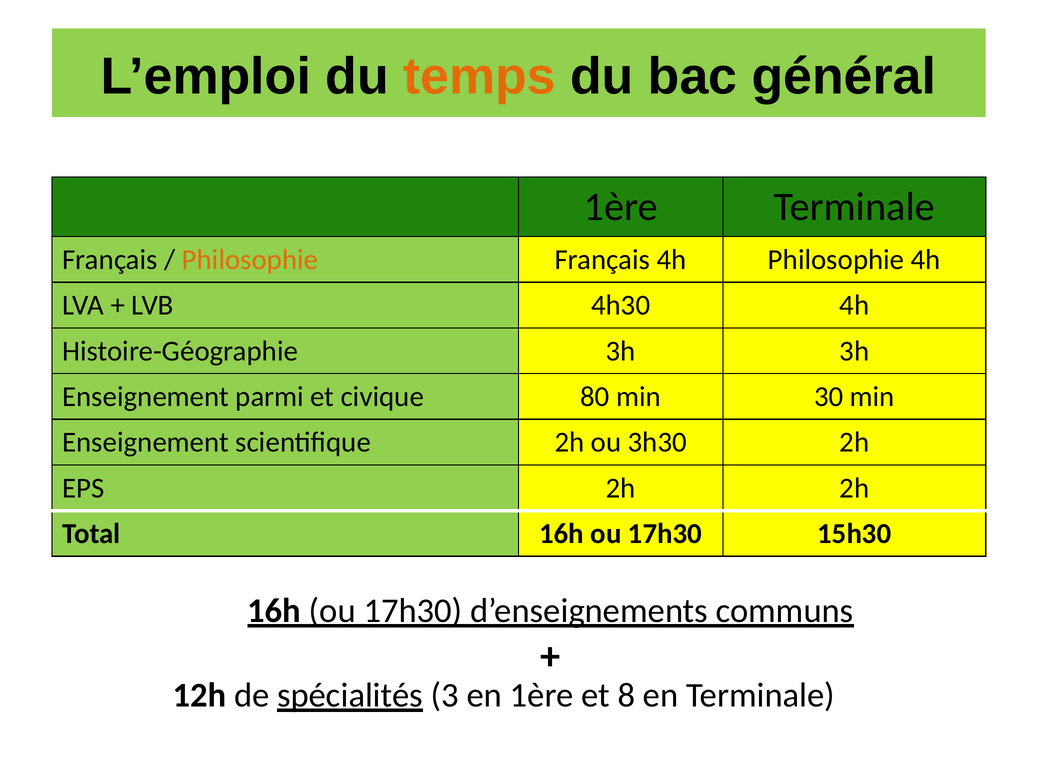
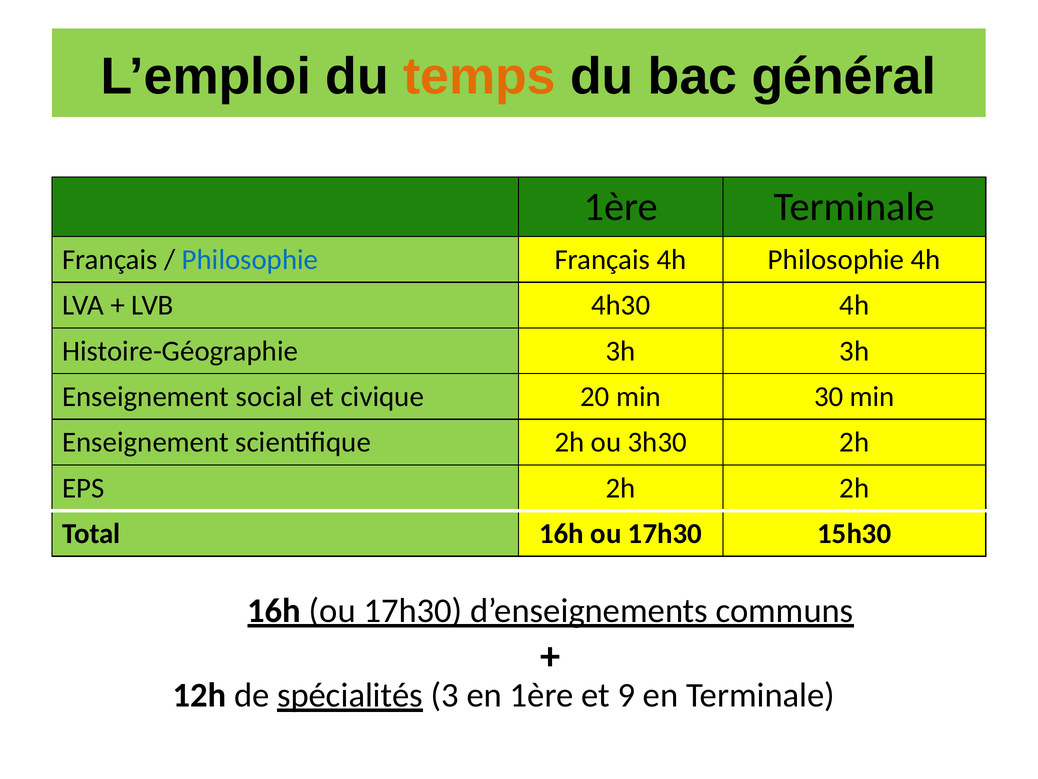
Philosophie colour: orange -> blue (250, 260)
parmi: parmi -> social (269, 397)
80: 80 -> 20 (595, 397)
8: 8 -> 9 (626, 695)
